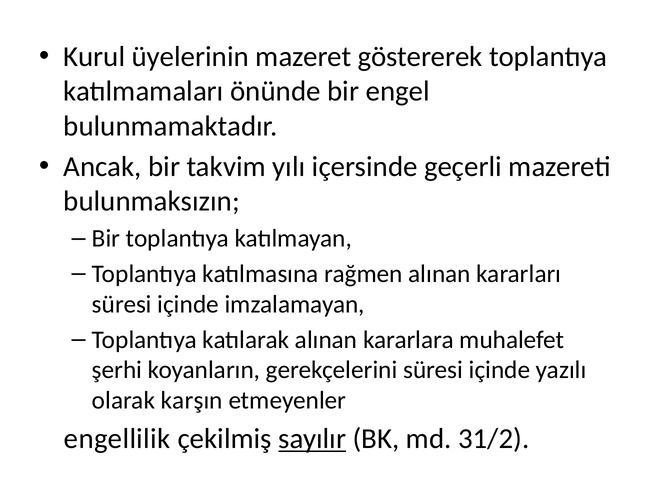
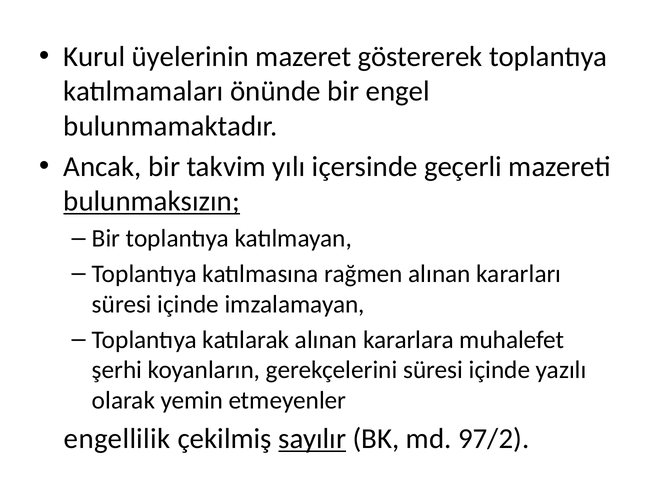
bulunmaksızın underline: none -> present (152, 201)
karşın: karşın -> yemin (192, 400)
31/2: 31/2 -> 97/2 (494, 439)
